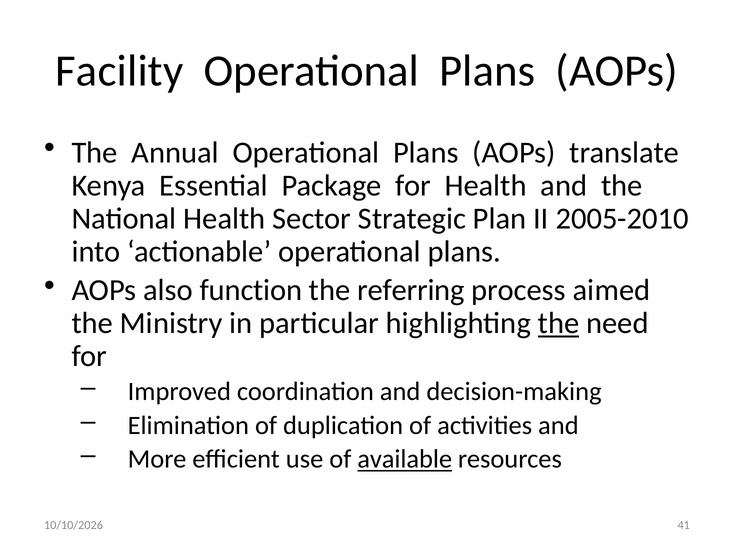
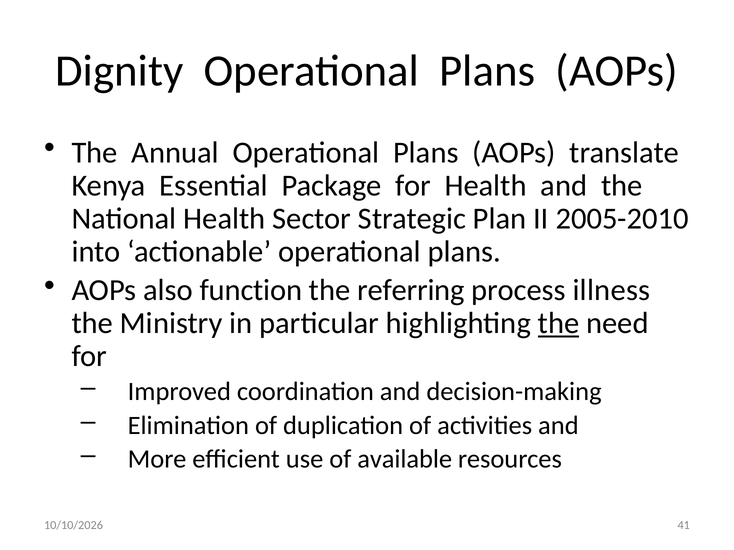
Facility: Facility -> Dignity (119, 71)
aimed: aimed -> illness (611, 291)
available underline: present -> none (405, 460)
